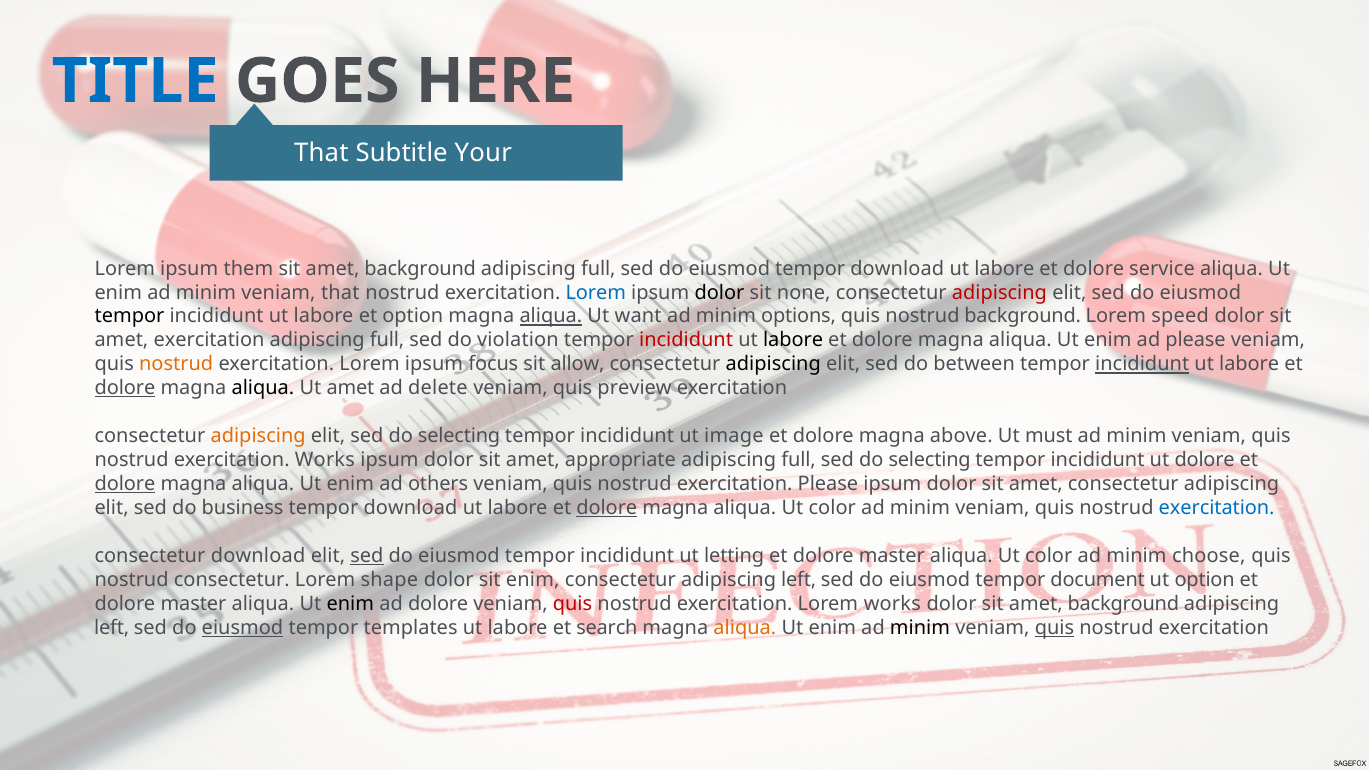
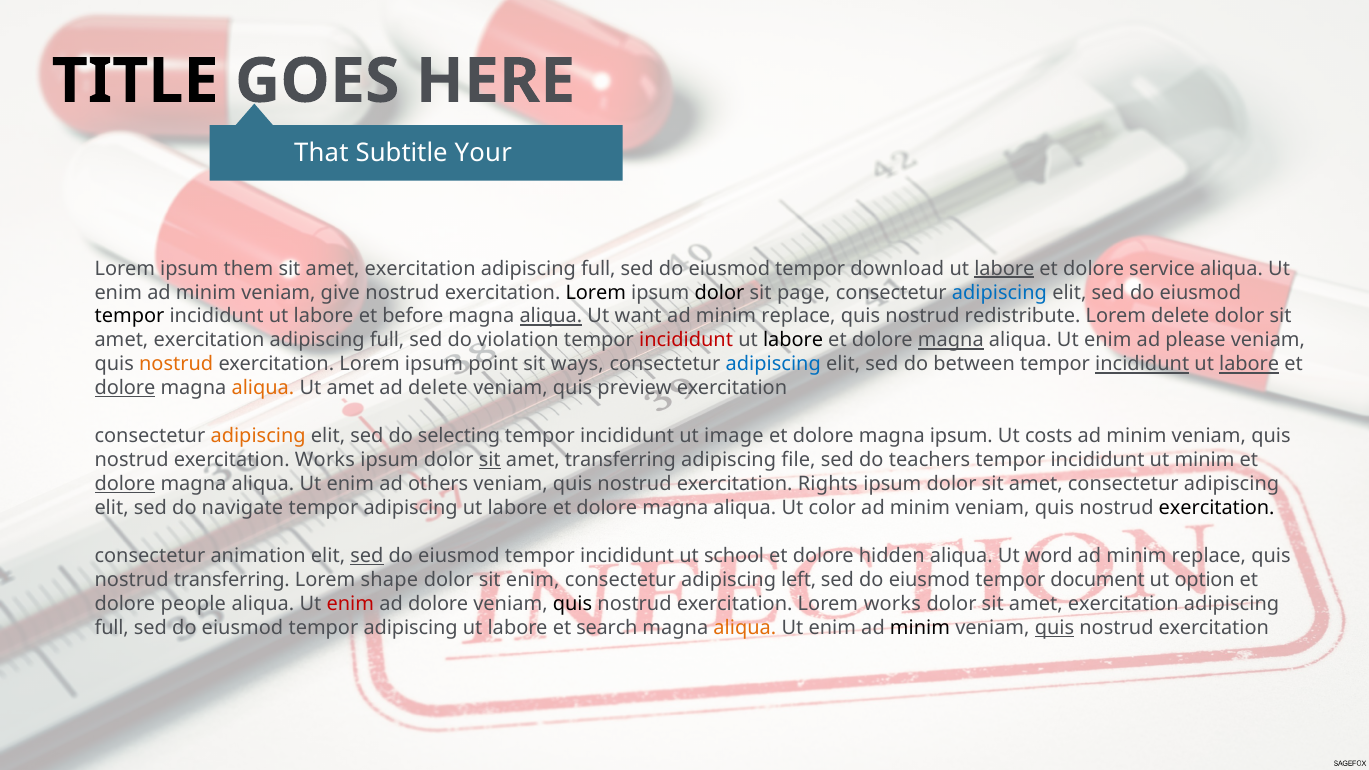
TITLE colour: blue -> black (135, 81)
background: background -> exercitation (420, 268)
labore underline: none -> present (1004, 268)
veniam that: that -> give (340, 292)
Lorem colour: blue -> black (596, 292)
none: none -> page (804, 292)
adipiscing colour: red -> blue (999, 292)
et option: option -> before (413, 316)
options: options -> replace (798, 316)
nostrud background: background -> redistribute (1023, 316)
Lorem speed: speed -> delete (1180, 316)
magna underline: none -> present (951, 340)
focus: focus -> point (493, 364)
allow: allow -> ways (577, 364)
adipiscing colour: black -> blue (773, 364)
labore underline: none -> present (1249, 364)
aliqua colour: black -> orange (263, 388)
magna above: above -> ipsum (961, 436)
must: must -> costs (1049, 436)
sit underline: none -> present (490, 460)
amet appropriate: appropriate -> transferring (620, 460)
full: full -> file (798, 460)
selecting: selecting -> teachers (929, 460)
ut dolore: dolore -> minim (1205, 460)
exercitation Please: Please -> Rights (828, 484)
business: business -> navigate (242, 508)
download: download -> adipiscing (411, 508)
dolore underline: present -> none (607, 508)
exercitation colour: blue -> black (1217, 508)
consectetur download: download -> animation (258, 556)
letting: letting -> school (734, 556)
master: master -> hidden (892, 556)
color: color -> word (1049, 556)
choose: choose -> replace (1209, 556)
nostrud consectetur: consectetur -> transferring (232, 580)
master: master -> people (193, 604)
enim colour: black -> red (350, 604)
quis colour: red -> black (573, 604)
background: background -> exercitation (1123, 604)
left: left -> full (112, 628)
eiusmod underline: present -> none (242, 628)
templates: templates -> adipiscing (411, 628)
